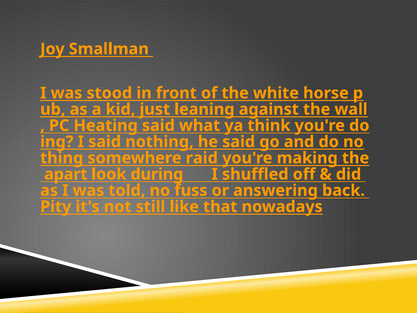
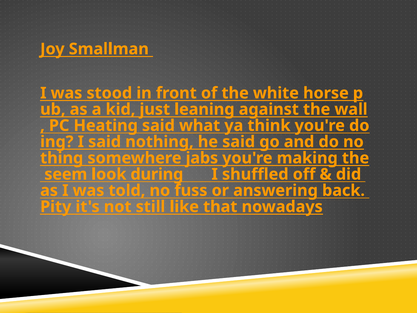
raid: raid -> jabs (202, 158)
apart: apart -> seem (66, 174)
